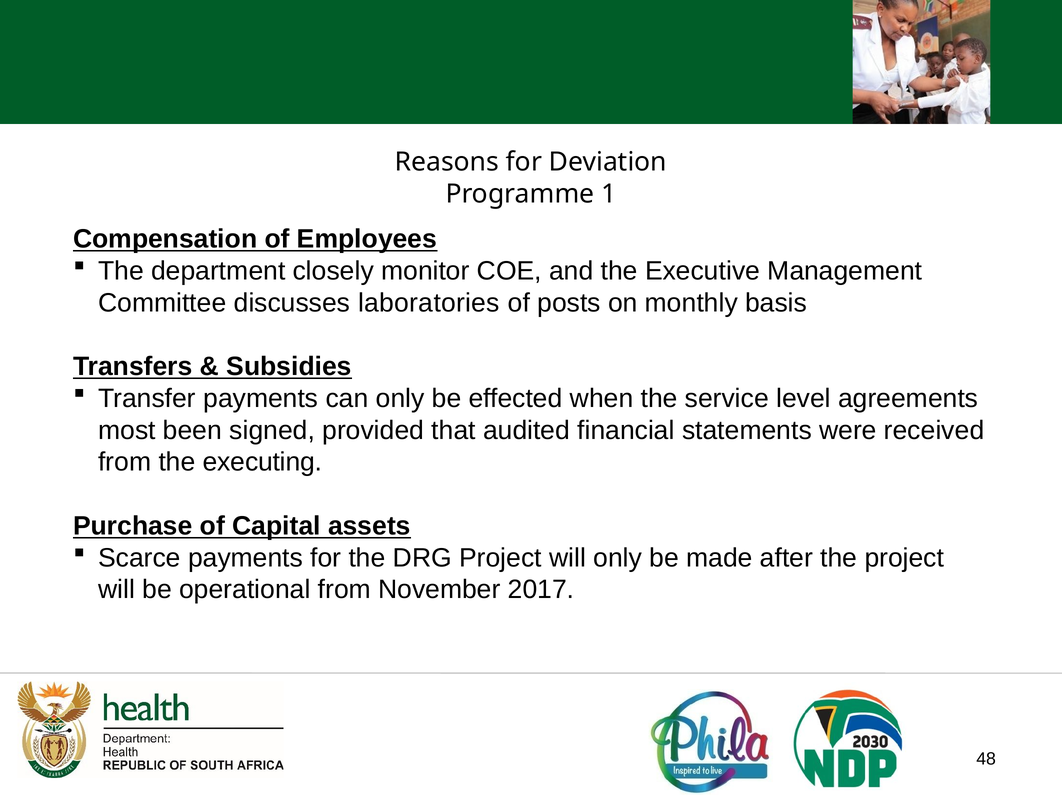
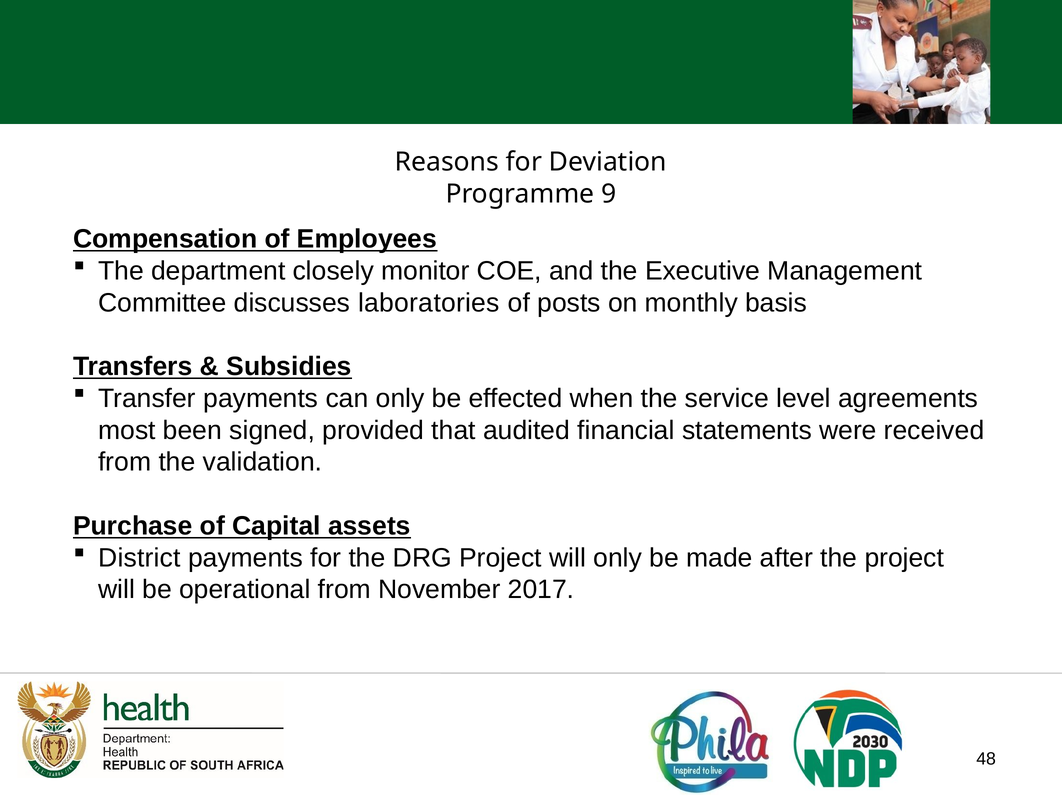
1: 1 -> 9 (609, 194)
executing: executing -> validation (262, 462)
Scarce: Scarce -> District (139, 557)
